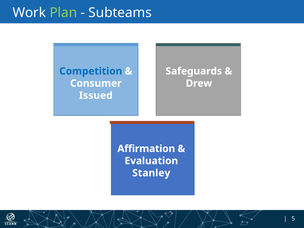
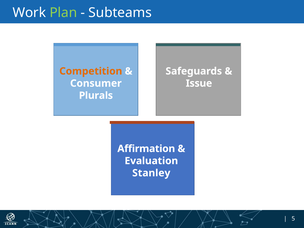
Competition colour: blue -> orange (91, 71)
Drew: Drew -> Issue (199, 83)
Issued: Issued -> Plurals (96, 96)
